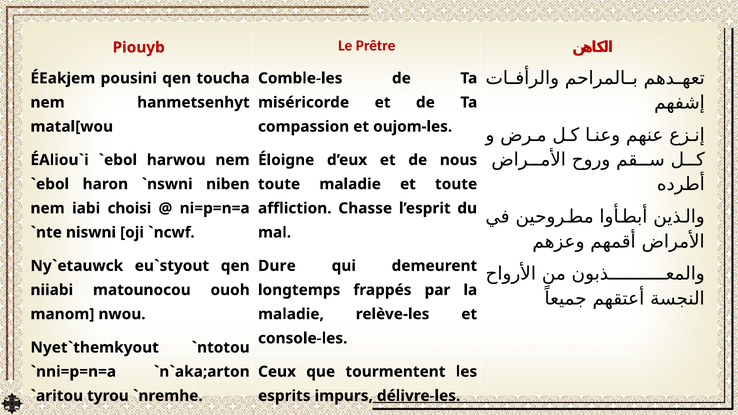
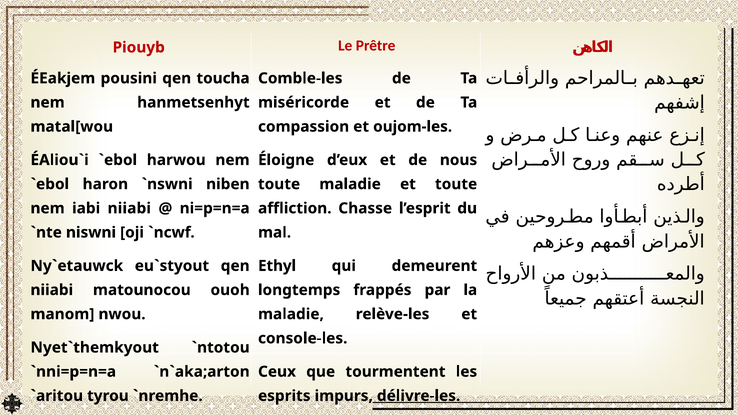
iabi choisi: choisi -> niiabi (129, 208)
Dure: Dure -> Ethyl (277, 266)
